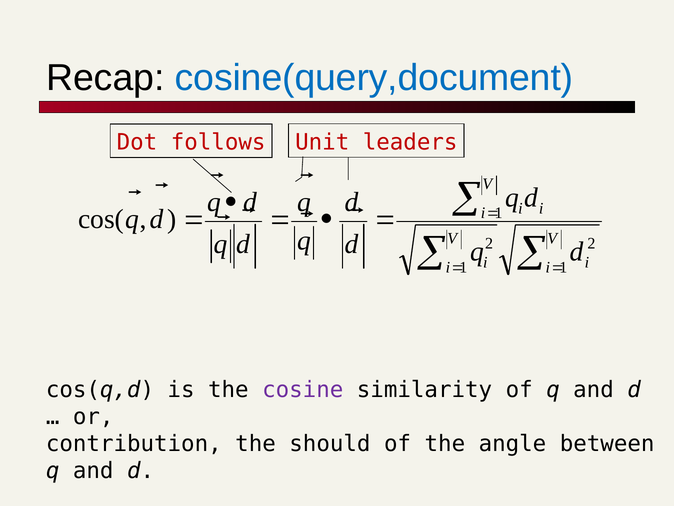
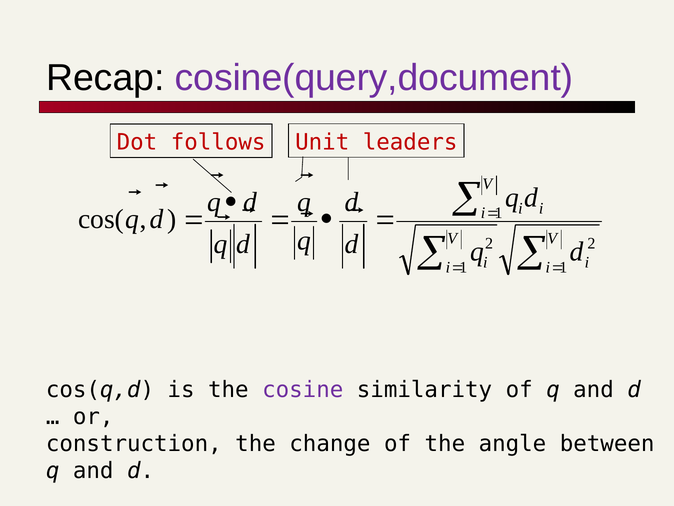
cosine(query,document colour: blue -> purple (374, 78)
contribution: contribution -> construction (134, 444)
should: should -> change (330, 444)
